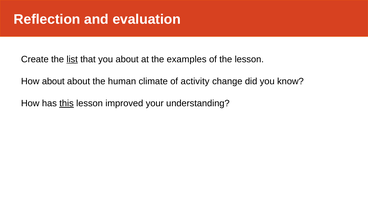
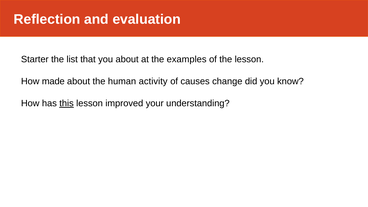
Create: Create -> Starter (35, 59)
list underline: present -> none (72, 59)
How about: about -> made (53, 81)
climate: climate -> activity (153, 81)
activity: activity -> causes (195, 81)
